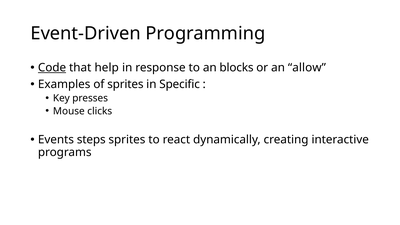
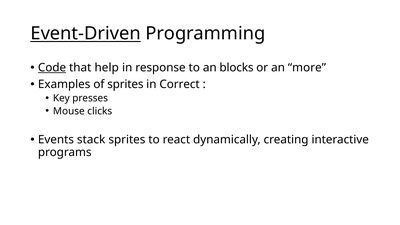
Event-Driven underline: none -> present (86, 34)
allow: allow -> more (307, 68)
Specific: Specific -> Correct (180, 84)
steps: steps -> stack (91, 140)
